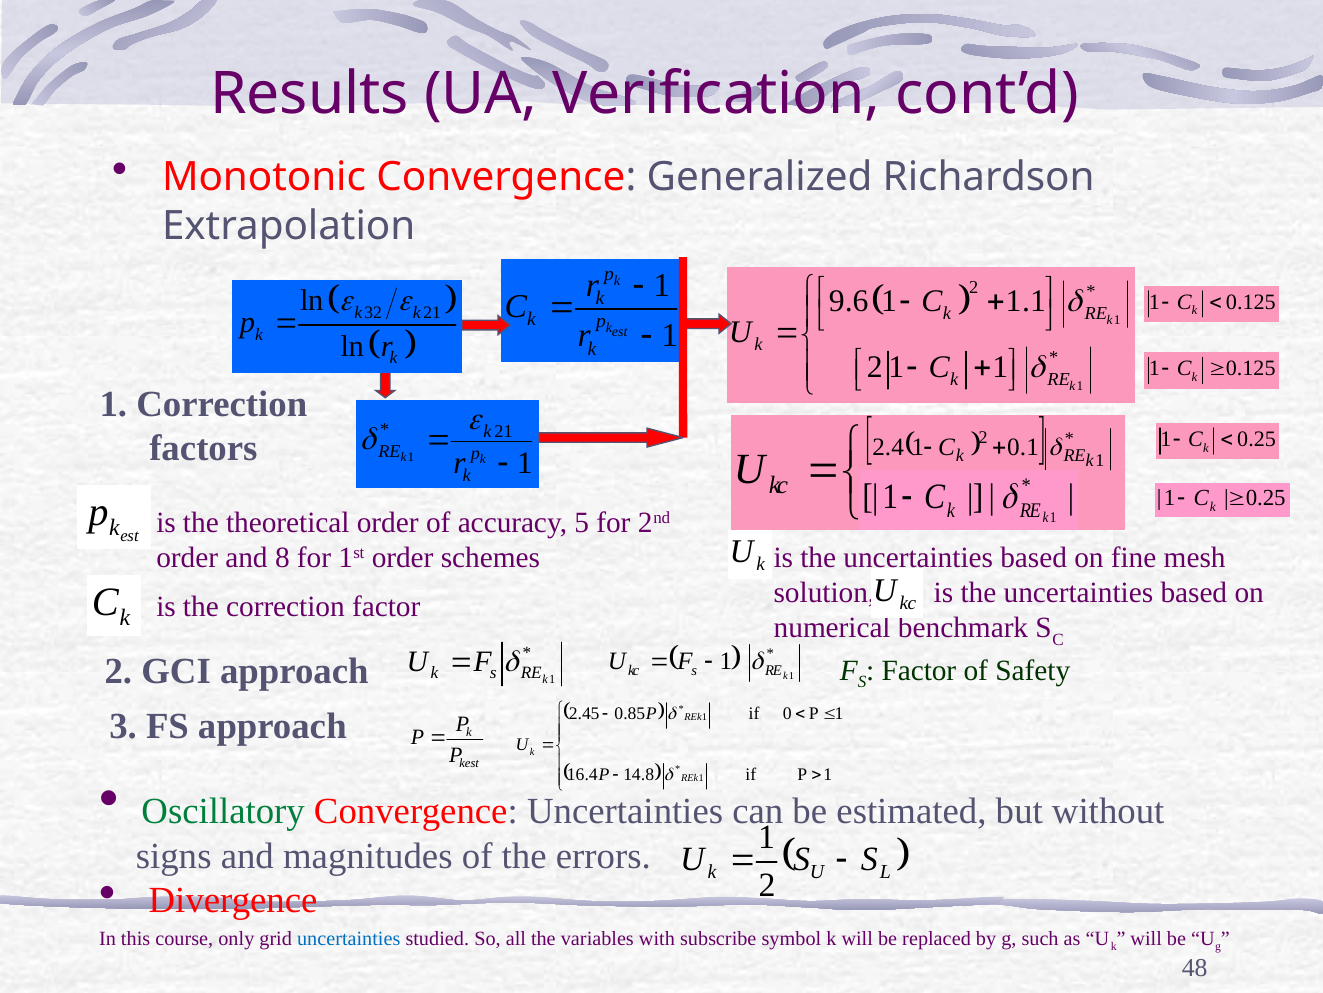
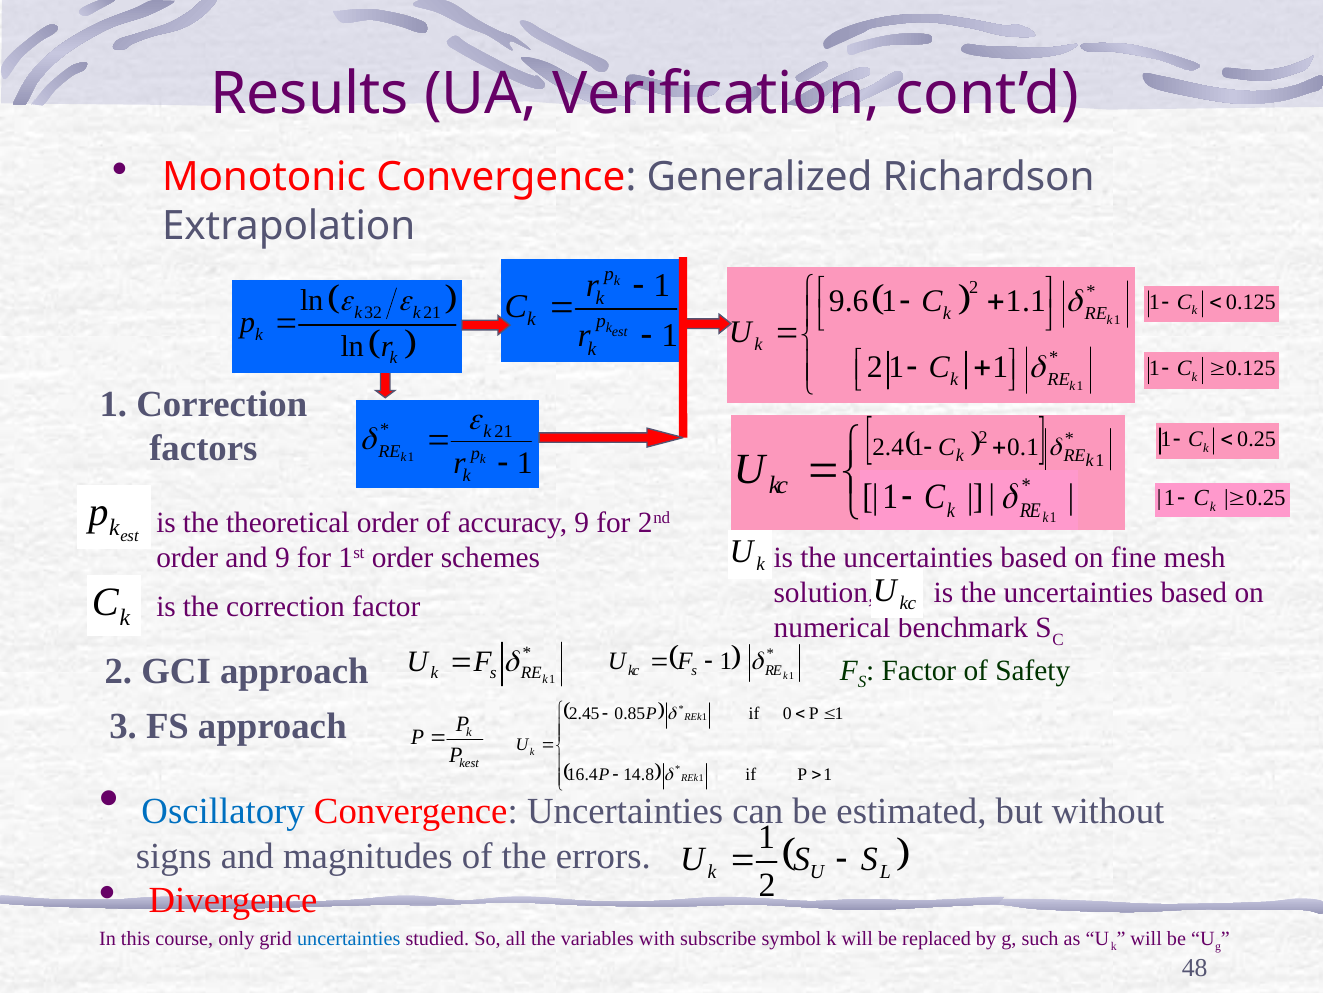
accuracy 5: 5 -> 9 (582, 522)
and 8: 8 -> 9 (282, 558)
Oscillatory colour: green -> blue (223, 810)
